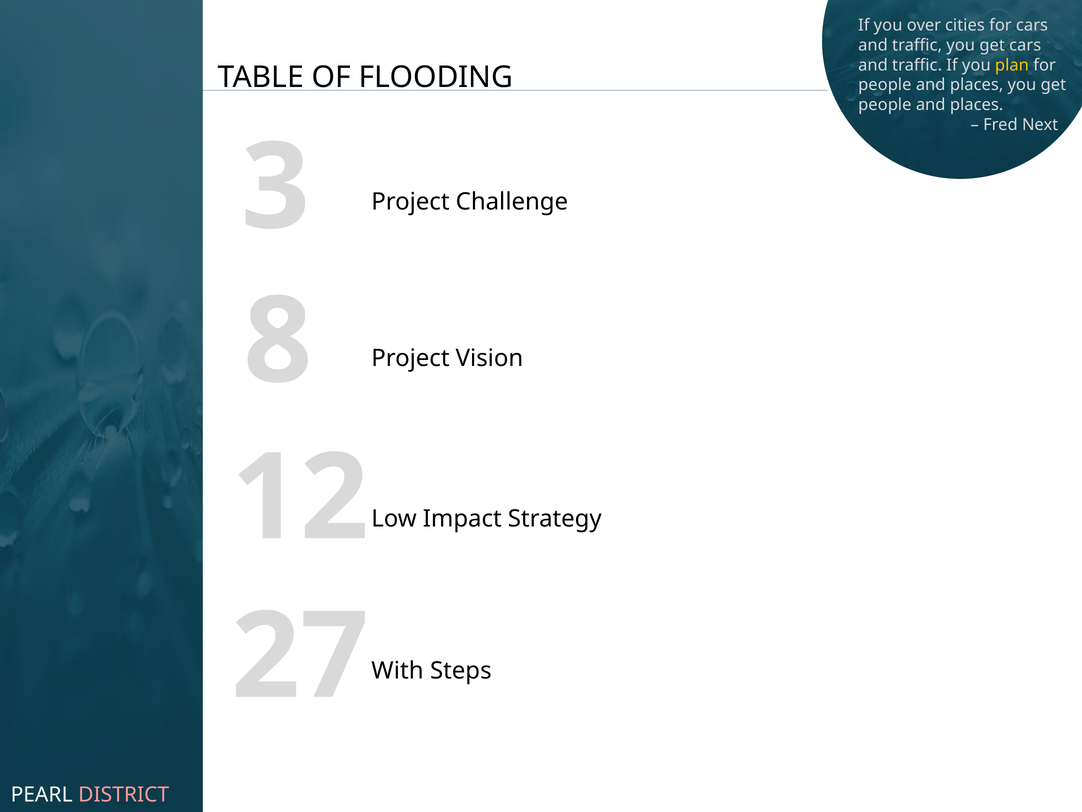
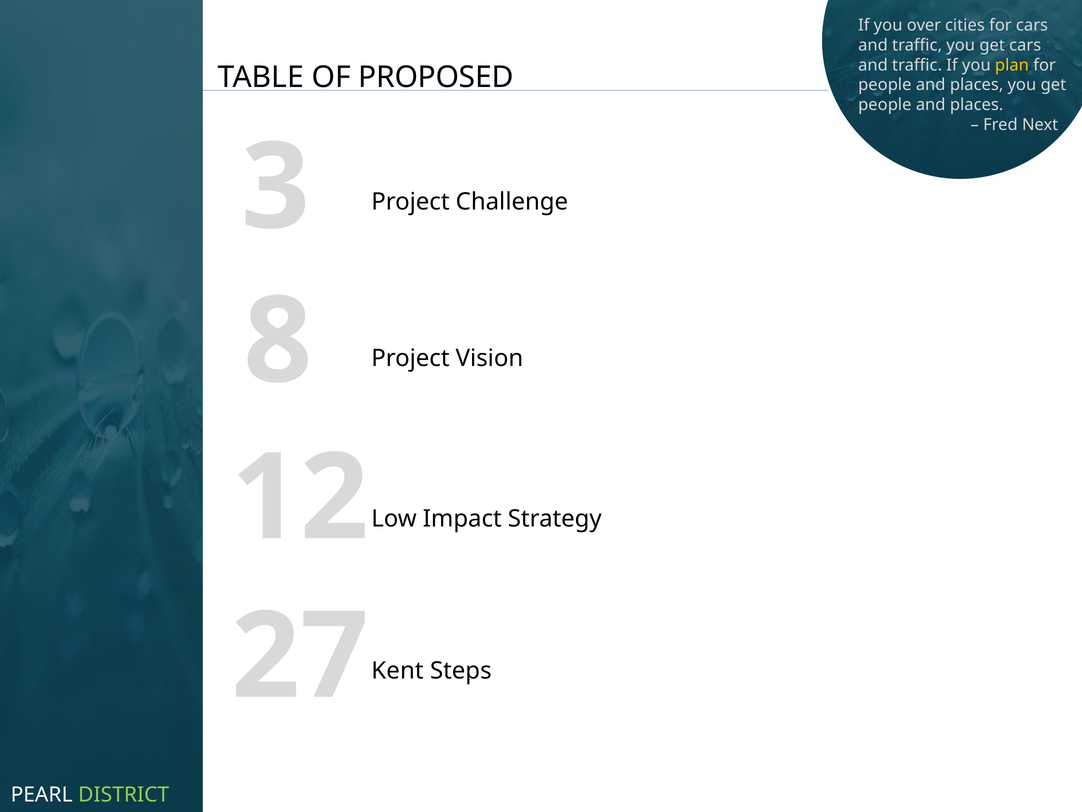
FLOODING: FLOODING -> PROPOSED (436, 77)
With: With -> Kent (397, 671)
DISTRICT colour: pink -> light green (124, 795)
